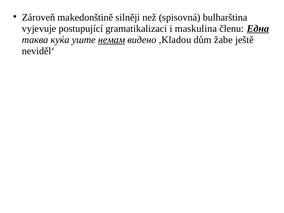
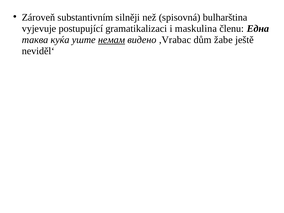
makedonštině: makedonštině -> substantivním (85, 17)
Една underline: present -> none (258, 29)
,Kladou: ,Kladou -> ,Vrabac (175, 40)
